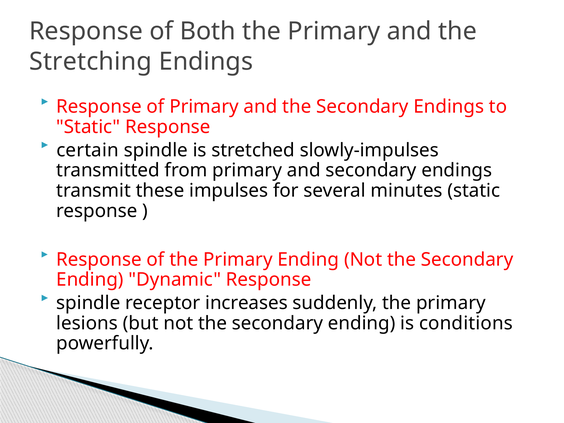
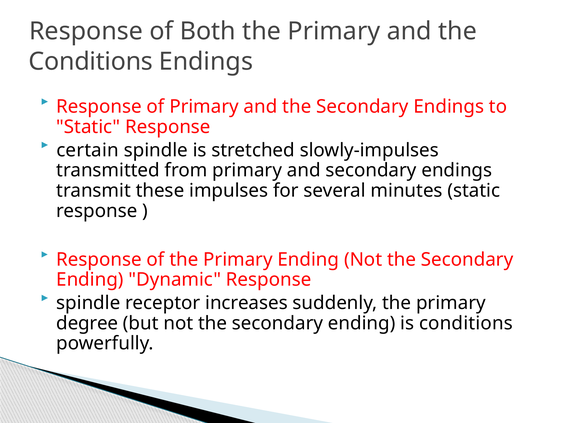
Stretching: Stretching -> Conditions (91, 61)
lesions: lesions -> degree (87, 323)
